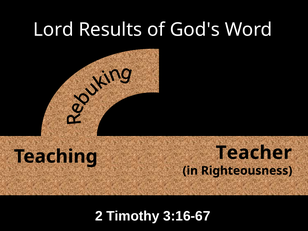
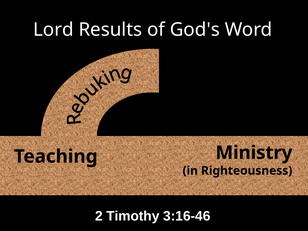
Teacher: Teacher -> Ministry (254, 153)
3:16-67: 3:16-67 -> 3:16-46 (187, 216)
